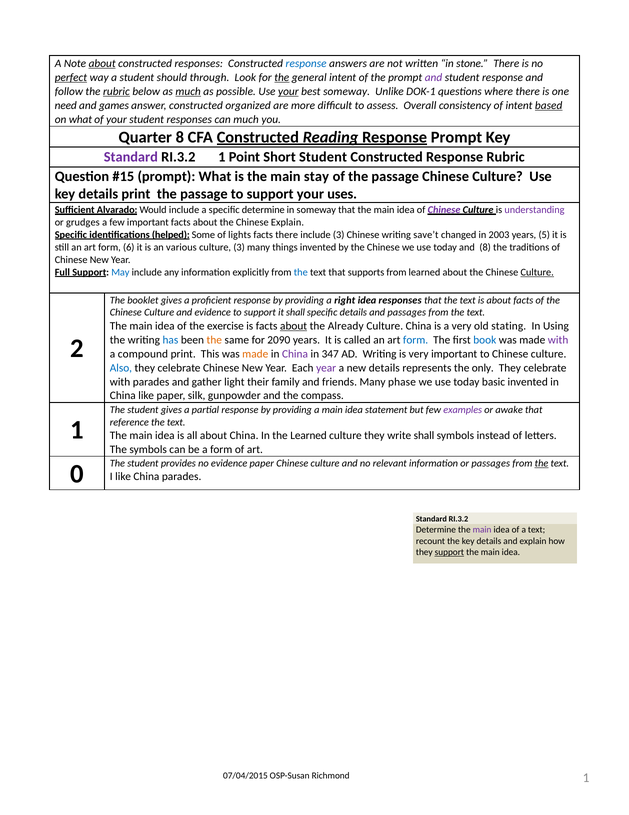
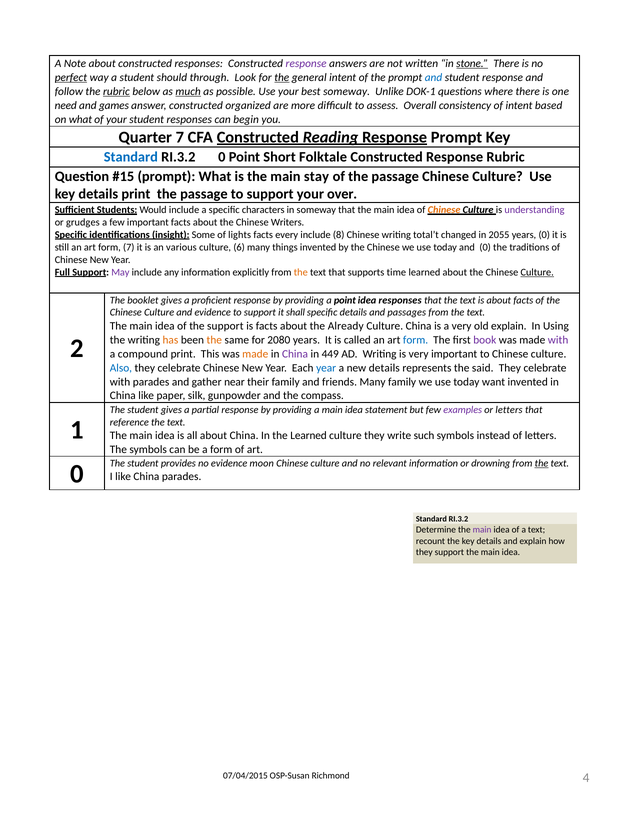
about underline: present -> none (102, 63)
response colour: blue -> purple (306, 63)
stone underline: none -> present (472, 63)
and colour: purple -> blue (434, 77)
your underline: present -> none (288, 91)
based underline: present -> none (549, 105)
can much: much -> begin (246, 119)
Quarter 8: 8 -> 7 (180, 137)
Standard colour: purple -> blue (131, 157)
RI.3.2 1: 1 -> 0 (222, 157)
Short Student: Student -> Folktale (323, 157)
uses: uses -> over (342, 194)
Alvarado: Alvarado -> Students (117, 209)
specific determine: determine -> characters (263, 209)
Chinese colour: purple -> orange (444, 209)
Chinese Explain: Explain -> Writers (288, 222)
helped: helped -> insight (171, 234)
facts there: there -> every (287, 234)
include 3: 3 -> 8 (339, 234)
save’t: save’t -> total’t (426, 234)
2003: 2003 -> 2055 (499, 234)
years 5: 5 -> 0 (544, 234)
form 6: 6 -> 7 (129, 247)
culture 3: 3 -> 6 (239, 247)
and 8: 8 -> 0 (485, 247)
May colour: blue -> purple (120, 272)
the colour: blue -> orange (301, 272)
supports from: from -> time (396, 272)
a right: right -> point (345, 300)
the exercise: exercise -> support (225, 325)
about underline: present -> none (294, 325)
old stating: stating -> explain (509, 325)
has colour: blue -> orange (170, 339)
2090: 2090 -> 2080 (279, 339)
book colour: blue -> purple (485, 339)
347: 347 -> 449 (330, 353)
year colour: purple -> blue (326, 367)
only: only -> said (483, 367)
light: light -> near (234, 381)
Many phase: phase -> family (402, 381)
basic: basic -> want (494, 381)
or awake: awake -> letters (509, 409)
write shall: shall -> such (424, 435)
evidence paper: paper -> moon (262, 463)
or passages: passages -> drowning (491, 463)
support underline: present -> none (449, 552)
1: 1 -> 4 (586, 777)
